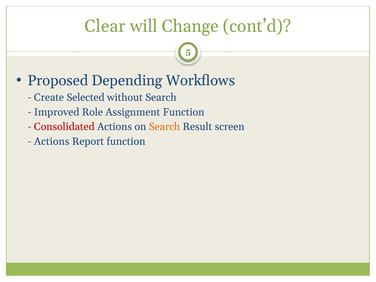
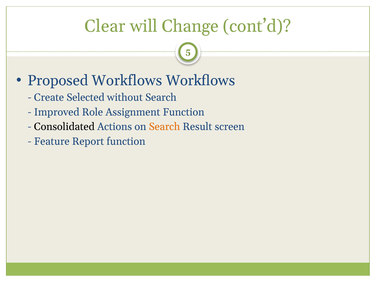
Proposed Depending: Depending -> Workflows (127, 81)
Consolidated colour: red -> black (64, 127)
Actions: Actions -> Feature (52, 141)
